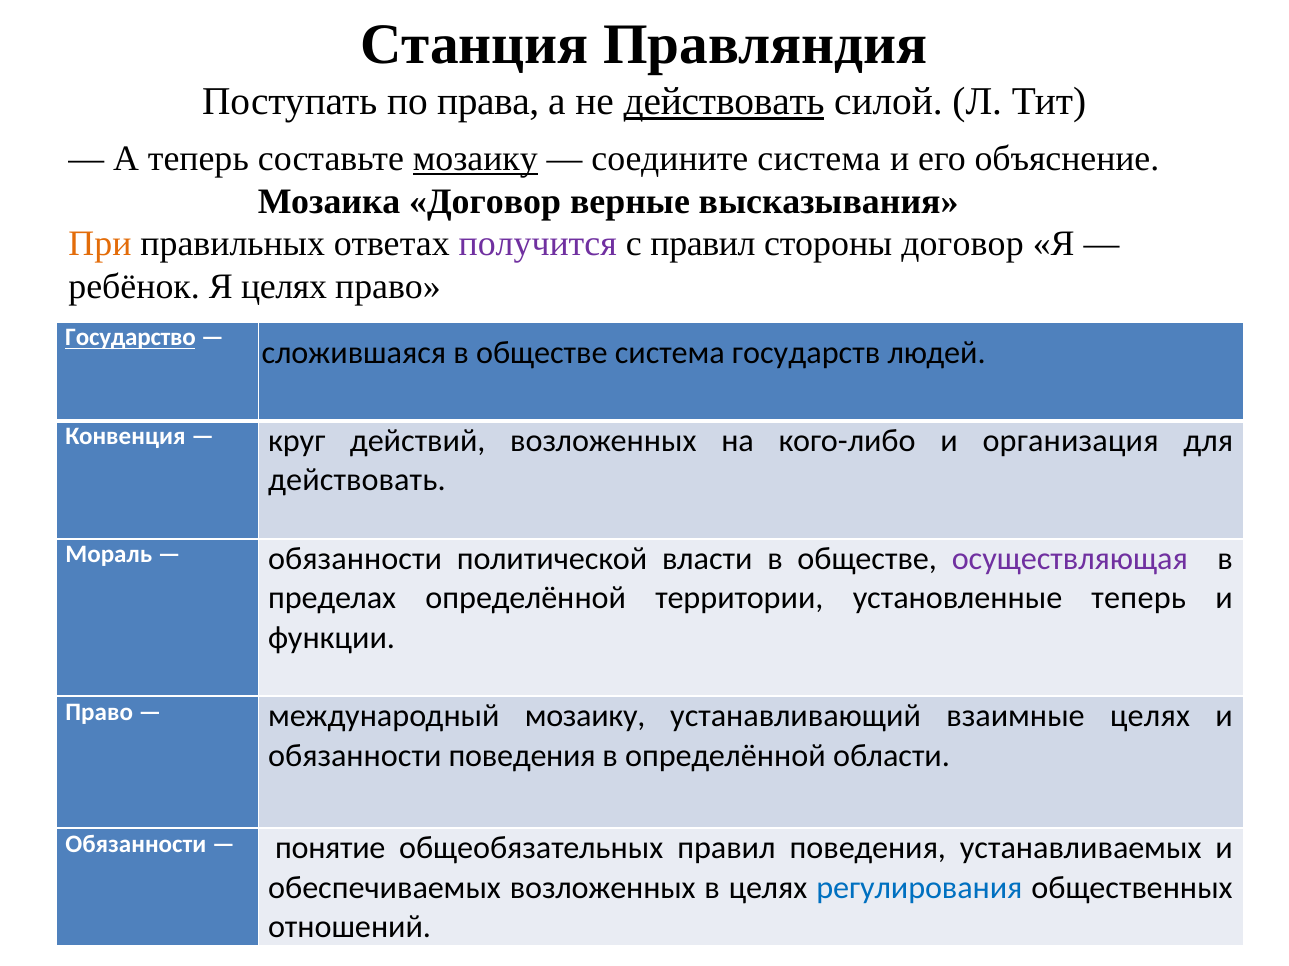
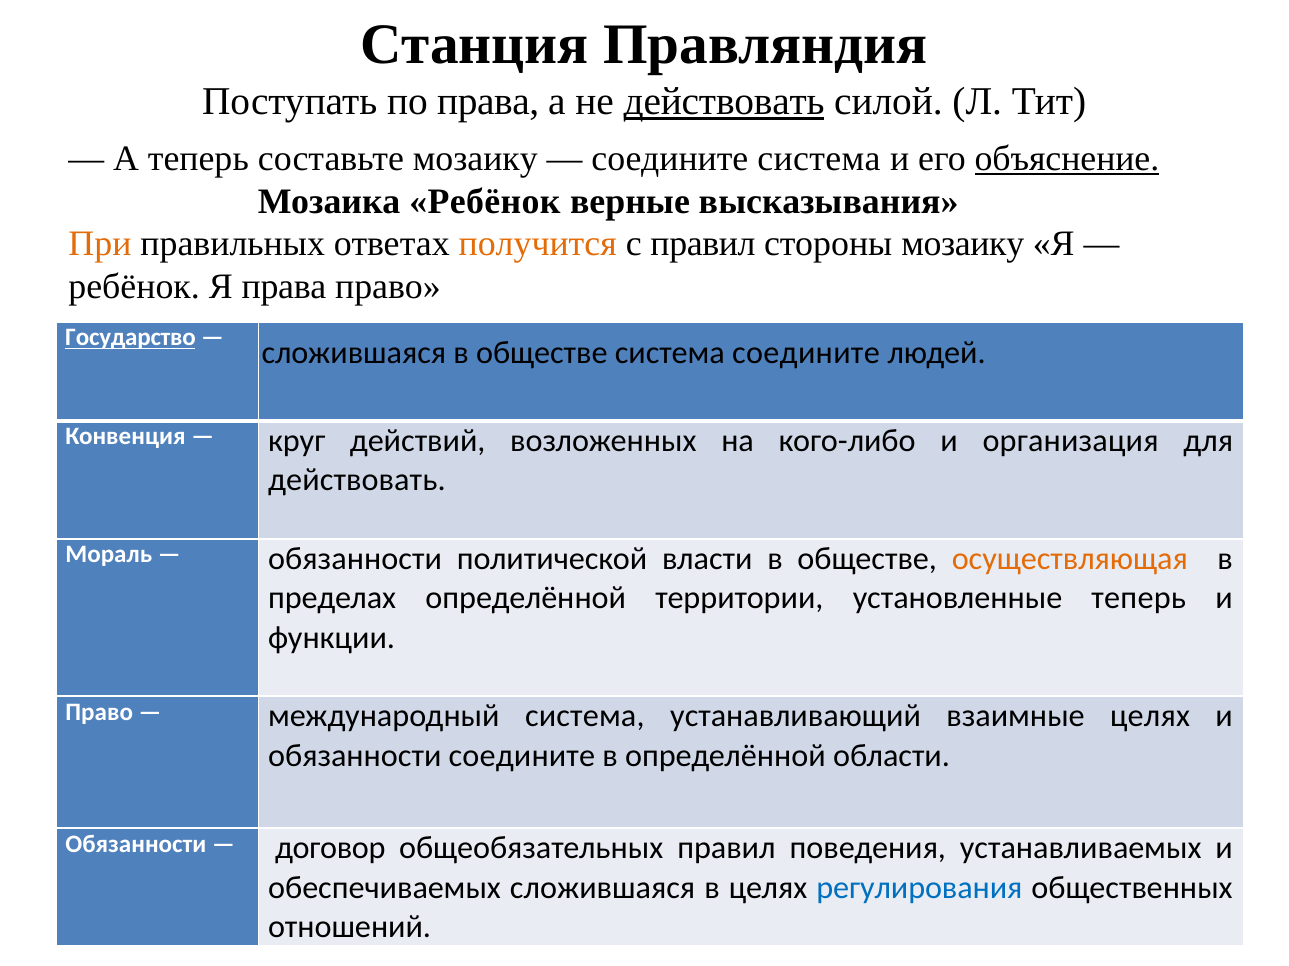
мозаику underline: present -> none (475, 158)
объяснение underline: none -> present (1067, 158)
Мозаика Договор: Договор -> Ребёнок (485, 201)
получится colour: purple -> orange (538, 244)
стороны договор: договор -> мозаику (963, 244)
Я целях: целях -> права (284, 287)
система государств: государств -> соедините (806, 353)
осуществляющая colour: purple -> orange (1070, 559)
международный мозаику: мозаику -> система (585, 717)
обязанности поведения: поведения -> соедините (522, 756)
понятие: понятие -> договор (330, 849)
обеспечиваемых возложенных: возложенных -> сложившаяся (603, 888)
